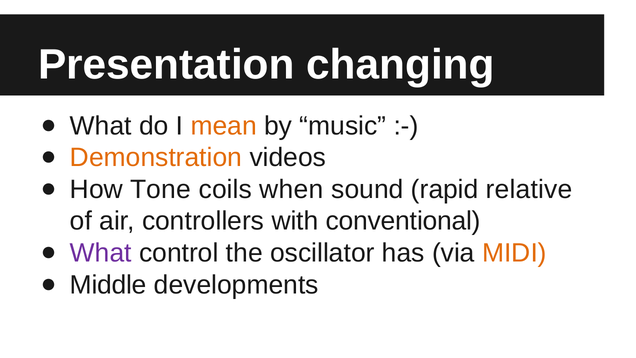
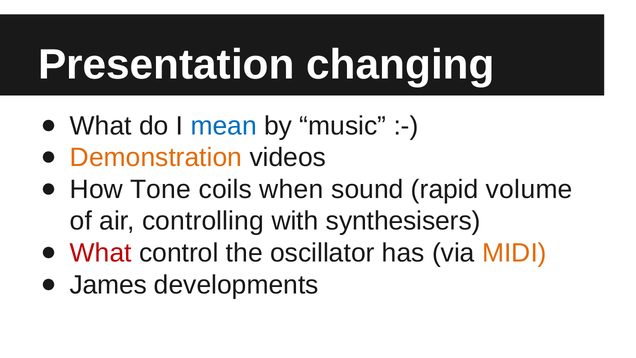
mean colour: orange -> blue (224, 126)
relative: relative -> volume (529, 189)
controllers: controllers -> controlling (203, 221)
conventional: conventional -> synthesisers (403, 221)
What colour: purple -> red (101, 253)
Middle: Middle -> James (108, 285)
